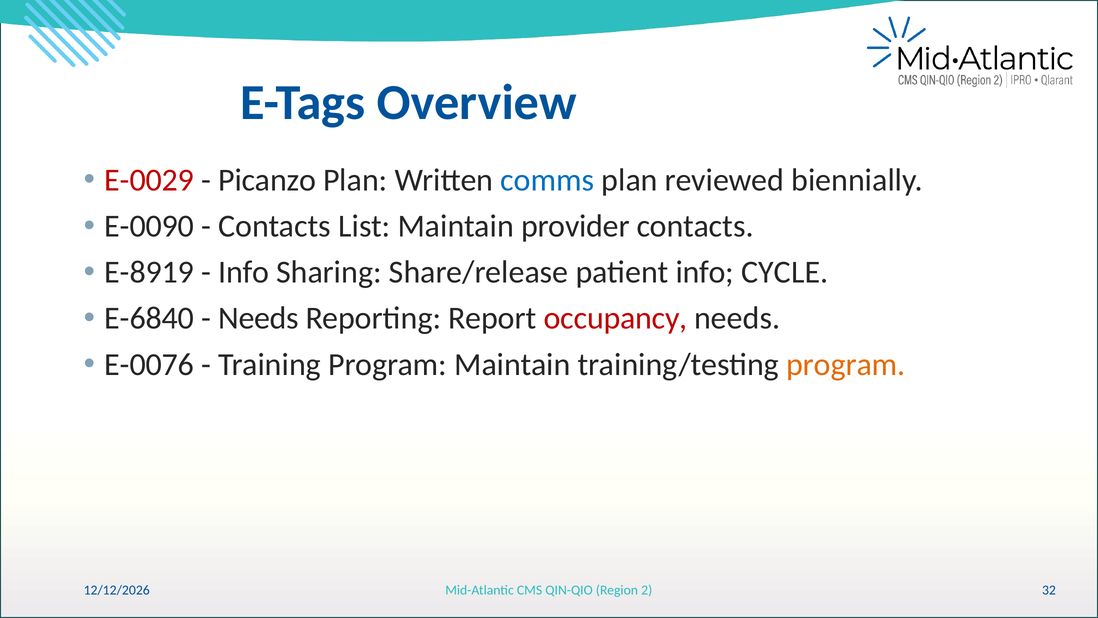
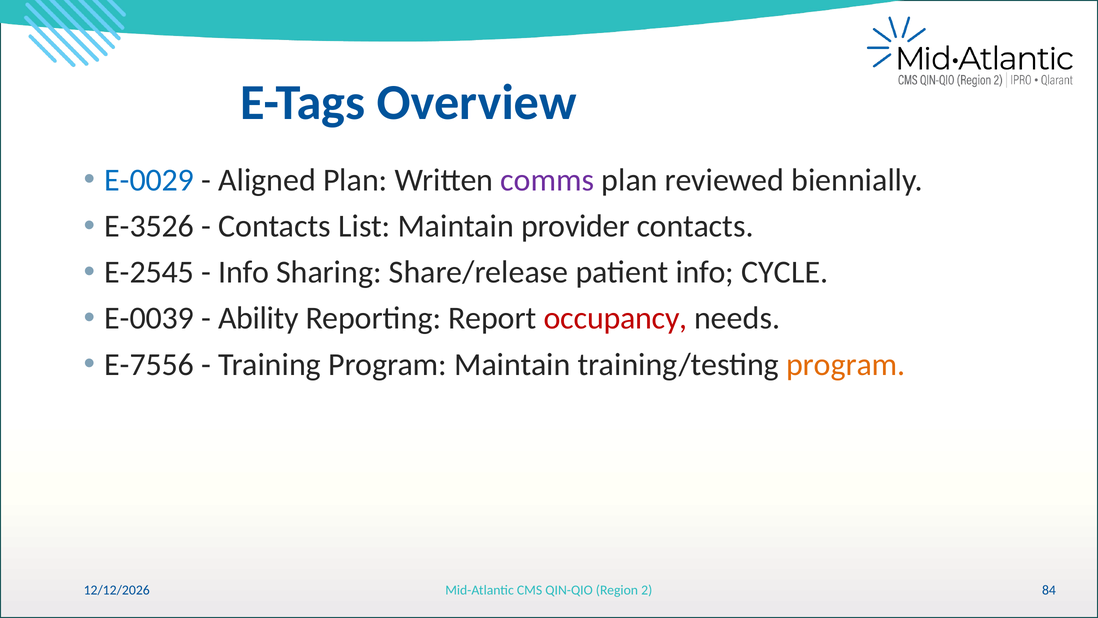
E-0029 colour: red -> blue (149, 180)
Picanzo: Picanzo -> Aligned (267, 180)
comms colour: blue -> purple (547, 180)
E-0090: E-0090 -> E-3526 (149, 226)
E-8919: E-8919 -> E-2545 (149, 272)
E-6840: E-6840 -> E-0039 (149, 318)
Needs: Needs -> Ability (258, 318)
E-0076: E-0076 -> E-7556 (149, 364)
32: 32 -> 84 (1049, 590)
